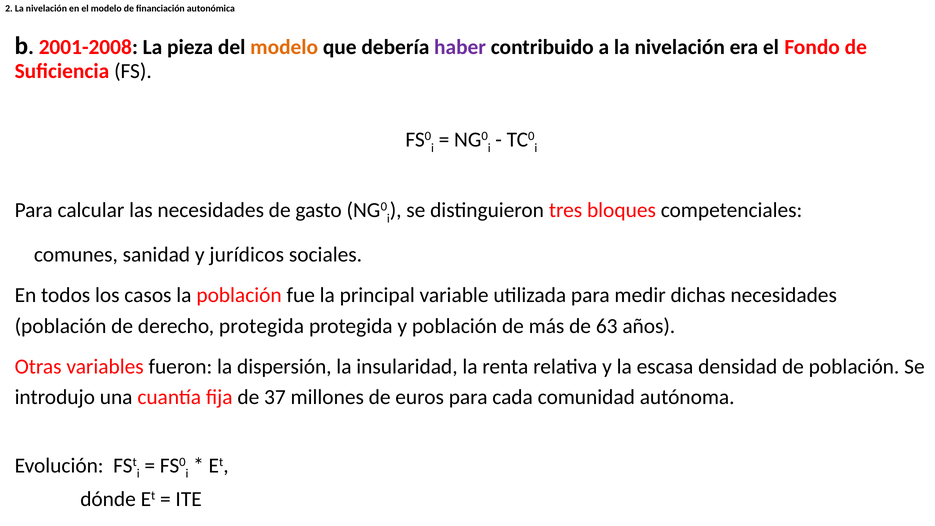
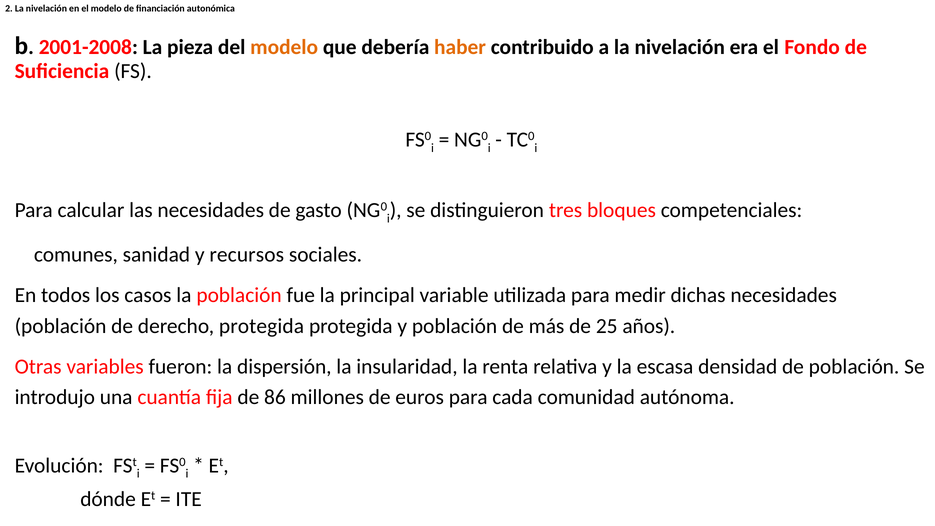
haber colour: purple -> orange (460, 47)
jurídicos: jurídicos -> recursos (247, 254)
63: 63 -> 25 (607, 326)
37: 37 -> 86 (275, 397)
